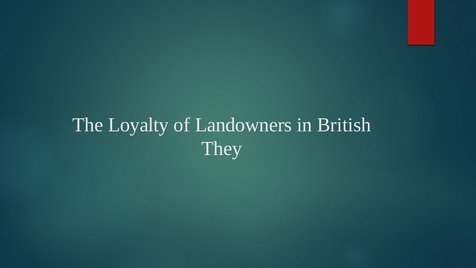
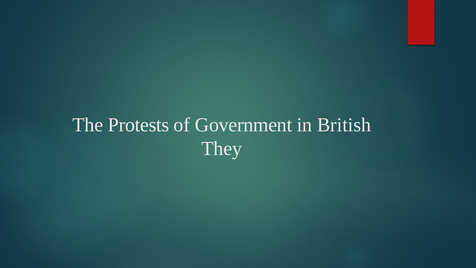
Loyalty: Loyalty -> Protests (139, 125)
Landowners: Landowners -> Government (244, 125)
